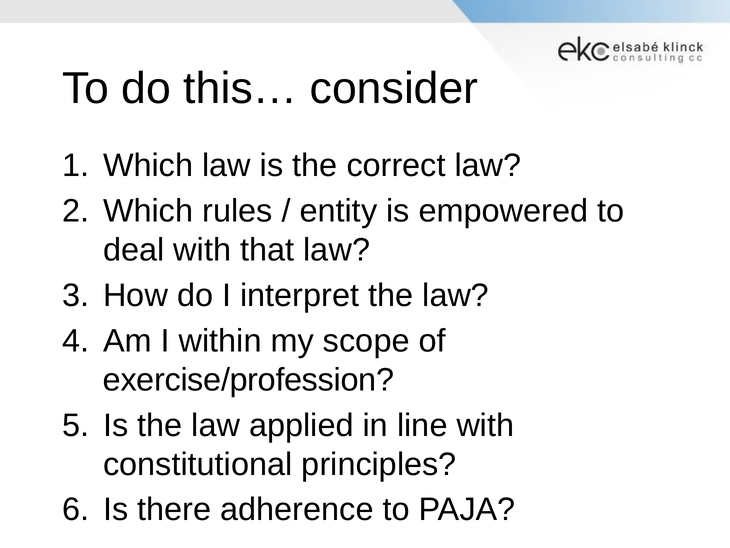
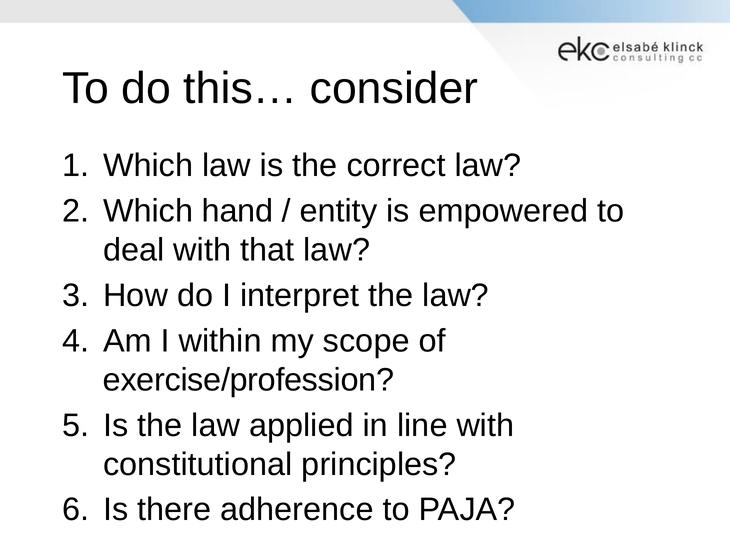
rules: rules -> hand (238, 211)
